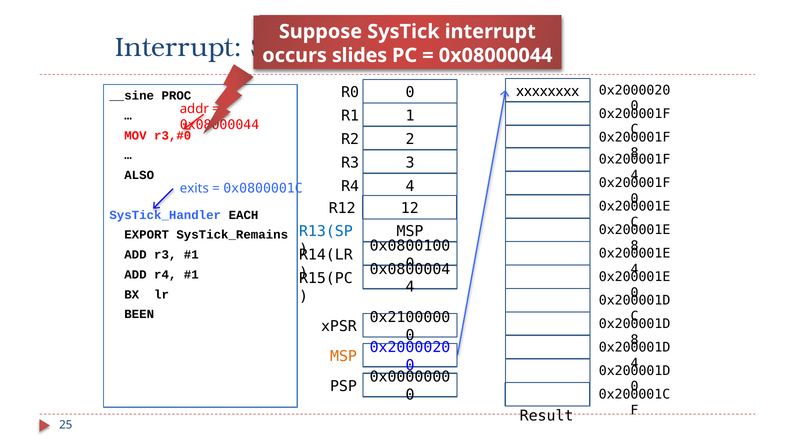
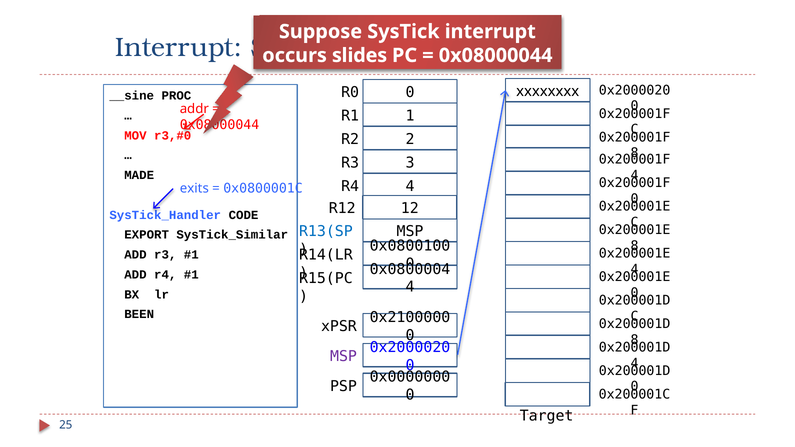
ALSO: ALSO -> MADE (139, 175)
EACH: EACH -> CODE (244, 215)
SysTick_Remains: SysTick_Remains -> SysTick_Similar (232, 235)
MSP colour: orange -> purple (343, 356)
Result: Result -> Target (547, 416)
